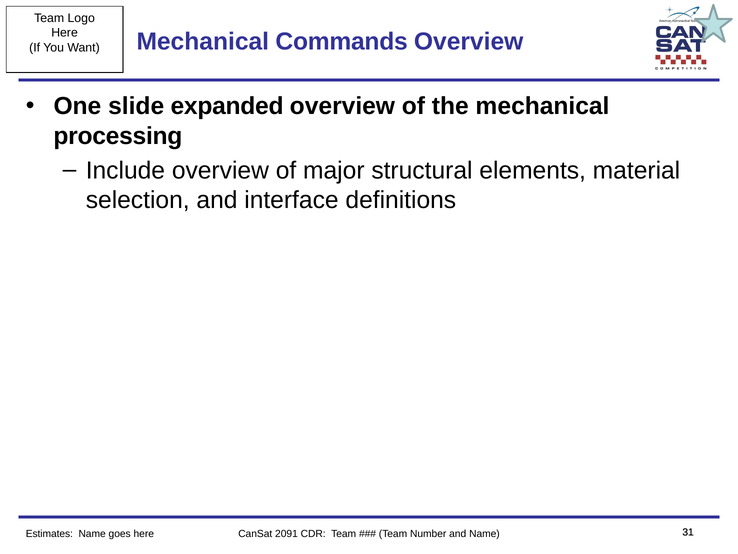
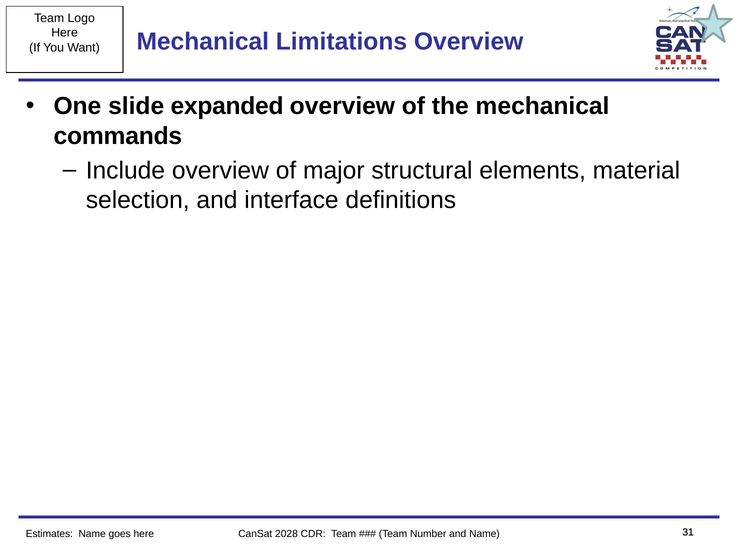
Commands: Commands -> Limitations (341, 42)
processing: processing -> commands (118, 136)
2091: 2091 -> 2028 (286, 533)
